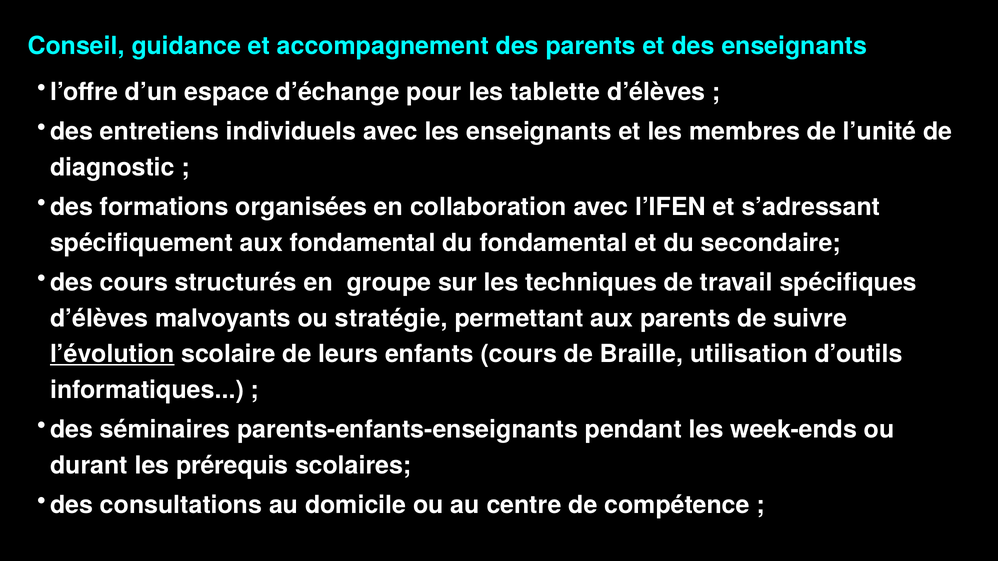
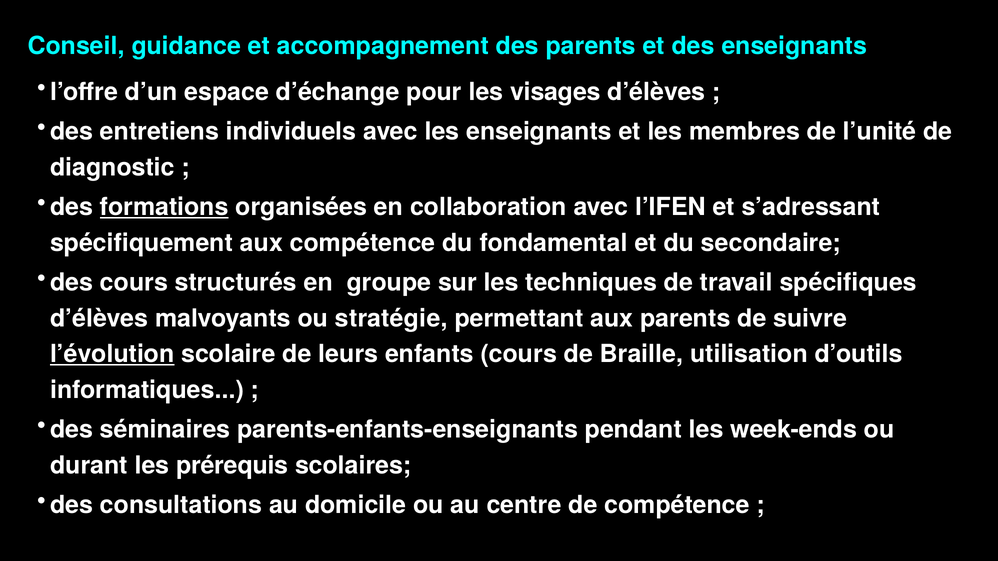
tablette: tablette -> visages (555, 92)
formations underline: none -> present (164, 207)
aux fondamental: fondamental -> compétence (363, 243)
